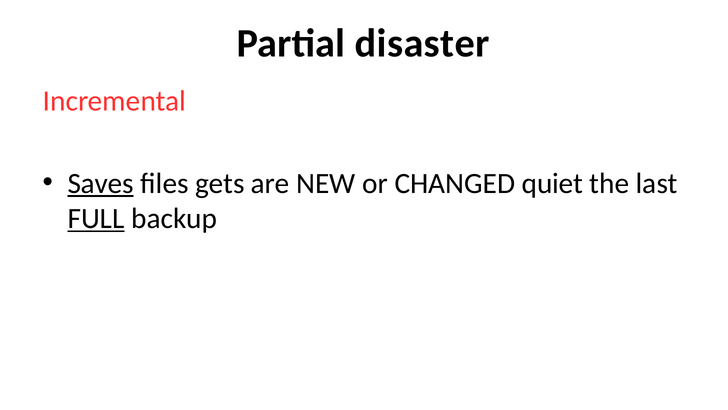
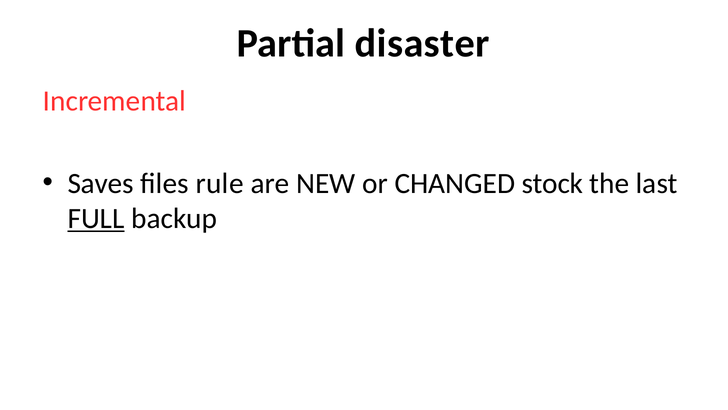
Saves underline: present -> none (101, 183)
gets: gets -> rule (220, 183)
quiet: quiet -> stock (552, 183)
